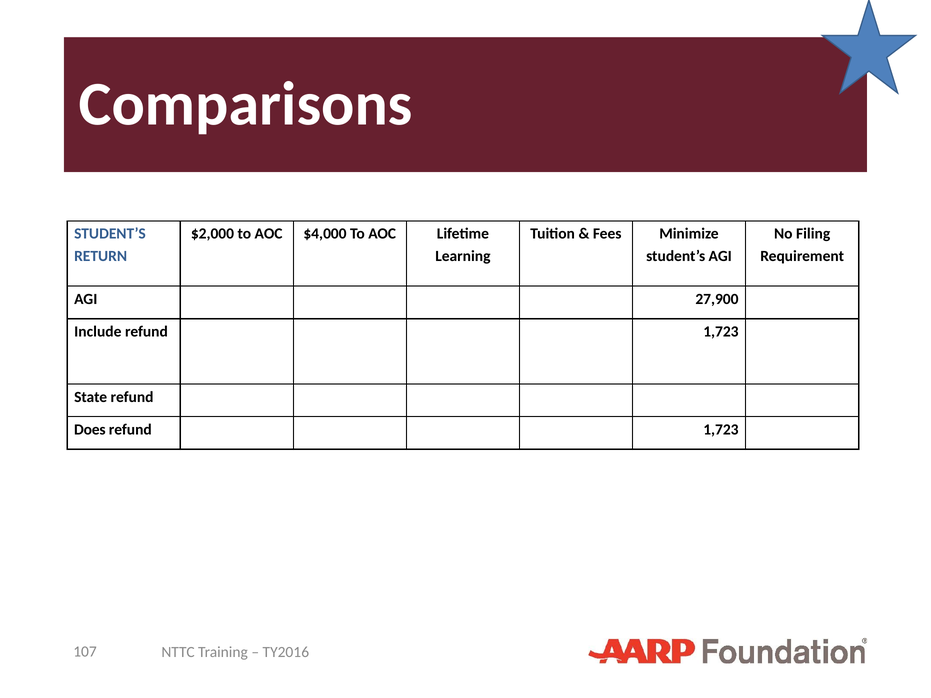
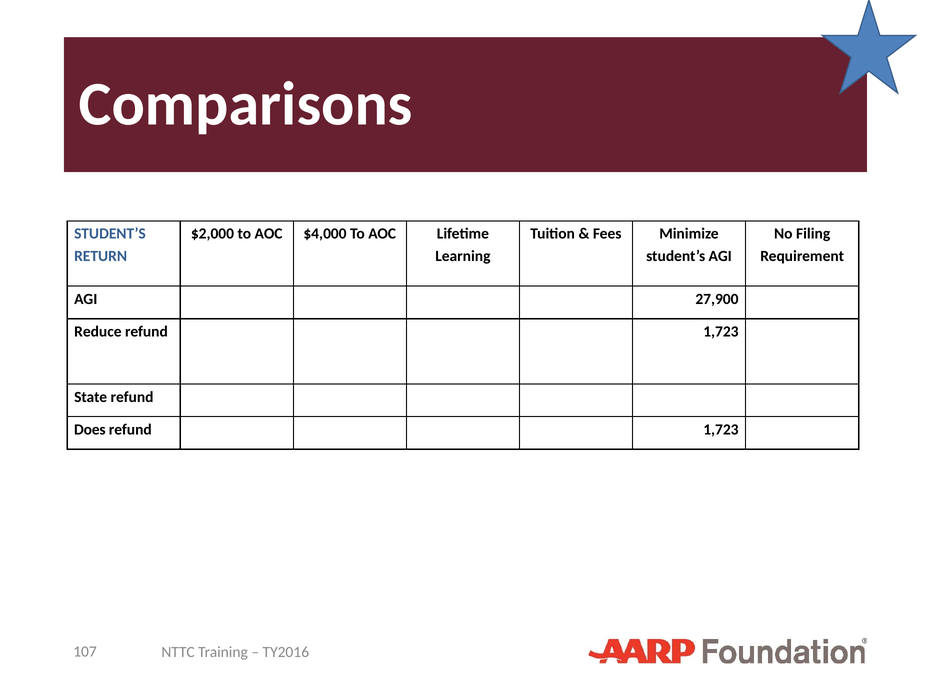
Include: Include -> Reduce (98, 332)
